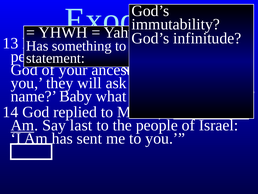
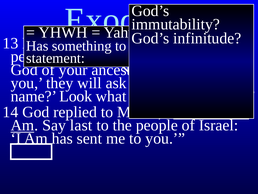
Baby: Baby -> Look (76, 96)
